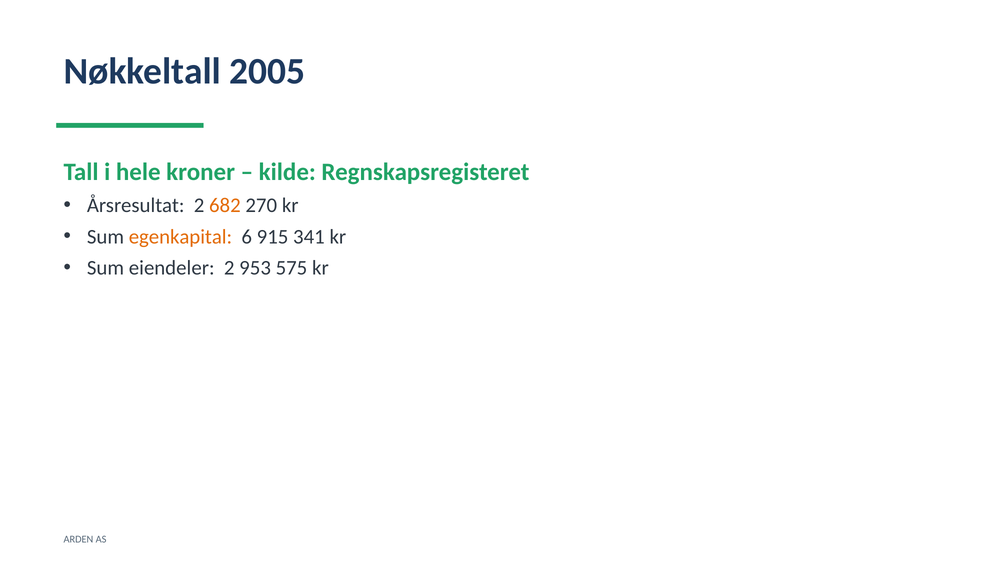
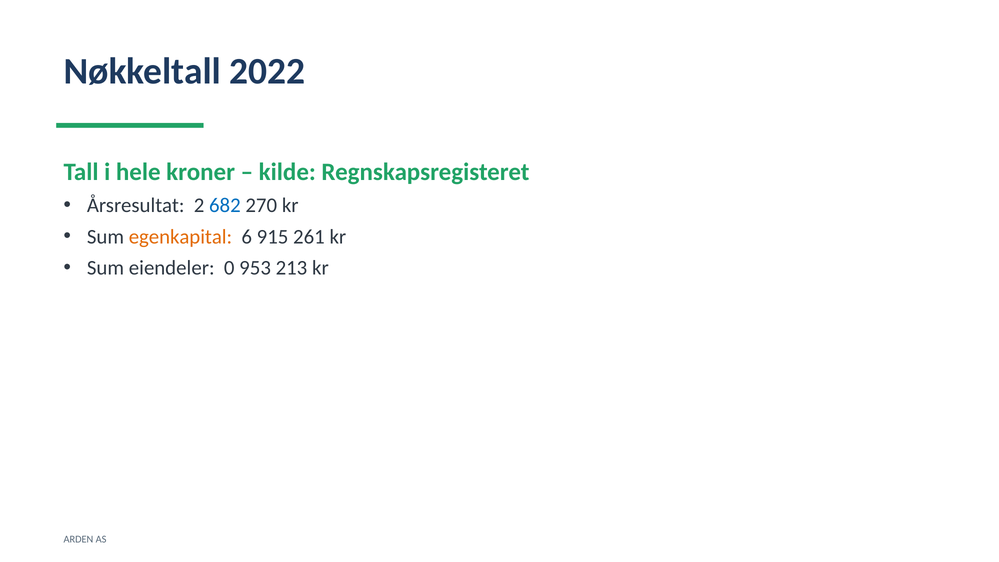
2005: 2005 -> 2022 (267, 71)
682 colour: orange -> blue (225, 205)
341: 341 -> 261 (309, 237)
eiendeler 2: 2 -> 0 (229, 268)
575: 575 -> 213 (291, 268)
